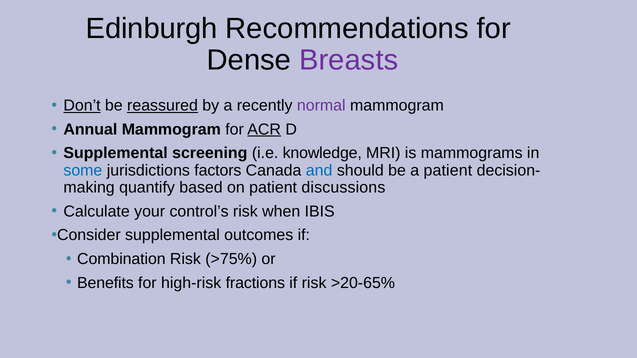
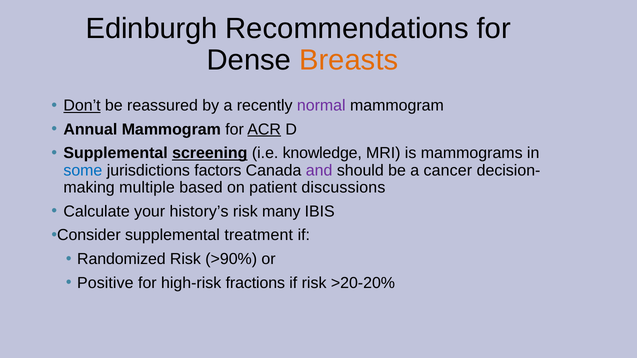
Breasts colour: purple -> orange (349, 60)
reassured underline: present -> none (163, 106)
screening underline: none -> present (210, 153)
and colour: blue -> purple (319, 171)
a patient: patient -> cancer (448, 171)
quantify: quantify -> multiple (147, 188)
control’s: control’s -> history’s (199, 212)
when: when -> many (281, 212)
outcomes: outcomes -> treatment (259, 235)
Combination: Combination -> Randomized (121, 259)
>75%: >75% -> >90% (231, 259)
Benefits: Benefits -> Positive (105, 283)
>20-65%: >20-65% -> >20-20% (363, 283)
